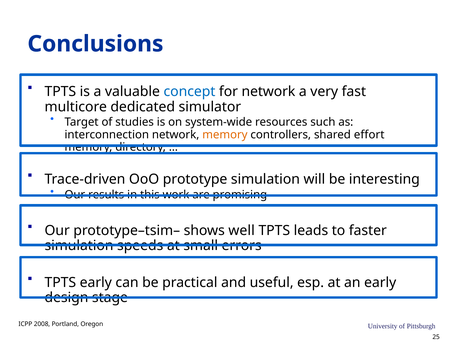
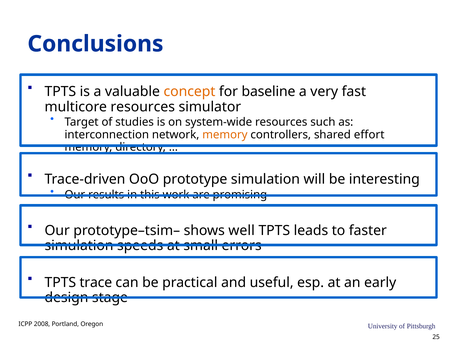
concept colour: blue -> orange (189, 92)
for network: network -> baseline (268, 92)
multicore dedicated: dedicated -> resources (143, 107)
TPTS early: early -> trace (96, 282)
